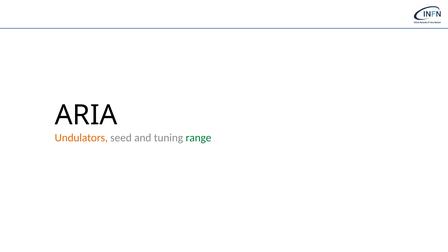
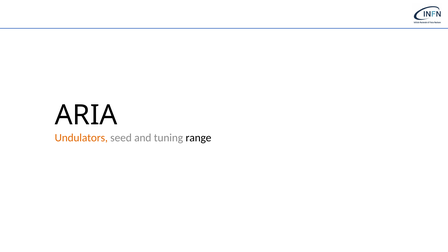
range colour: green -> black (199, 138)
